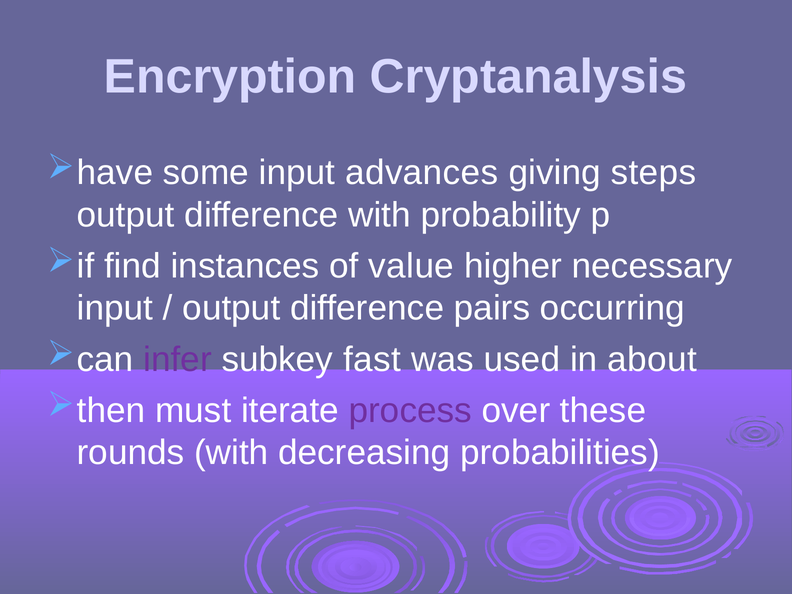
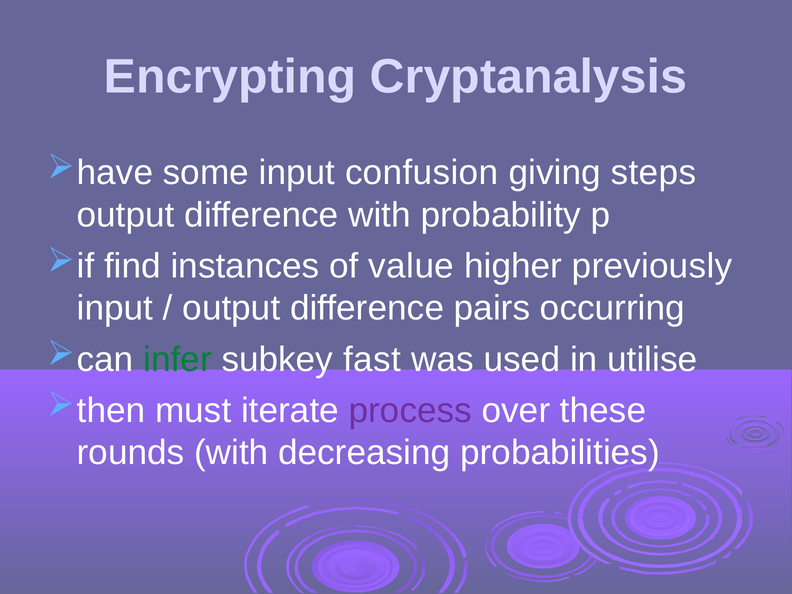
Encryption: Encryption -> Encrypting (230, 77)
advances: advances -> confusion (422, 173)
necessary: necessary -> previously (652, 266)
infer colour: purple -> green (178, 359)
about: about -> utilise (652, 359)
